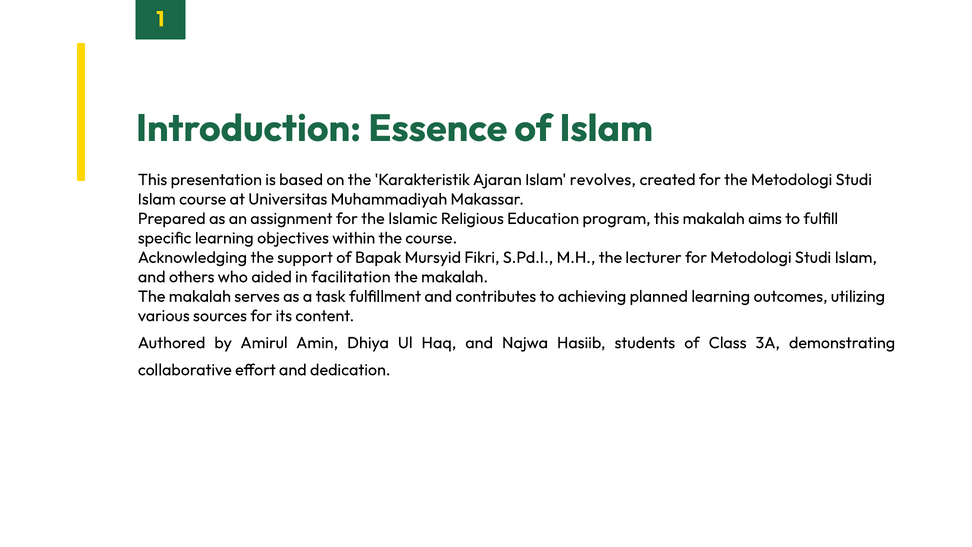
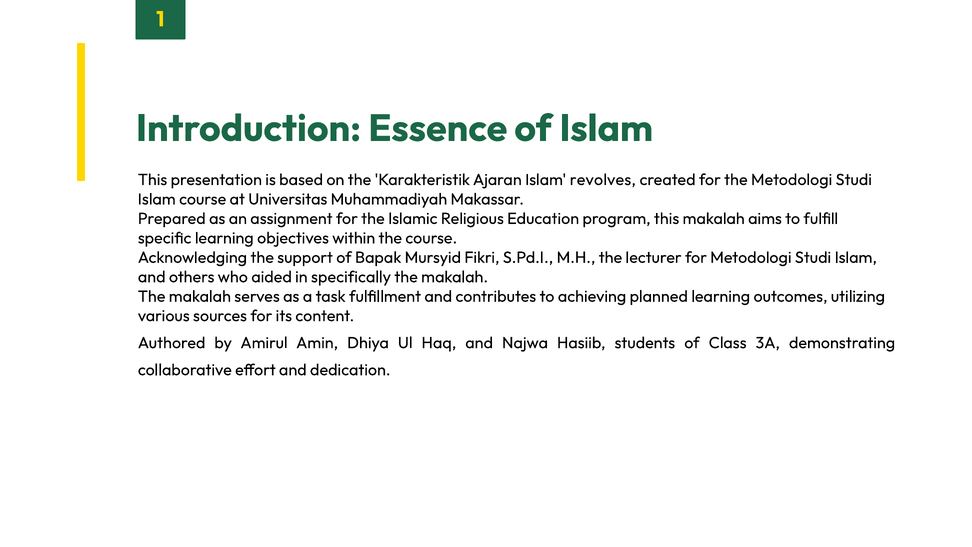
facilitation: facilitation -> specifically (351, 277)
